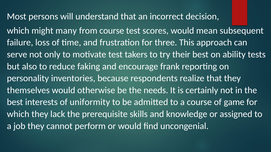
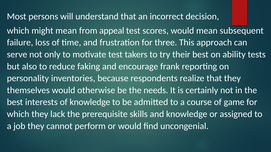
might many: many -> mean (66, 31)
from course: course -> appeal (112, 31)
of uniformity: uniformity -> knowledge (90, 102)
